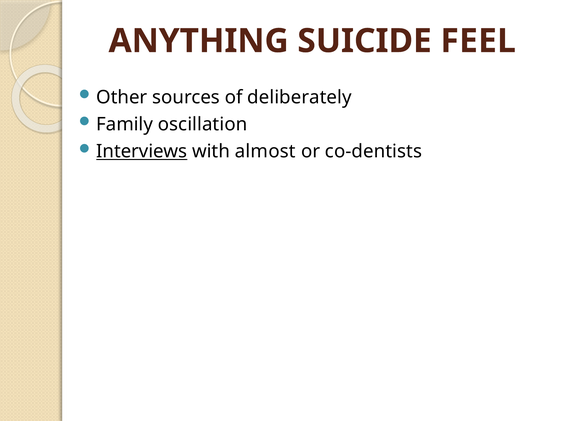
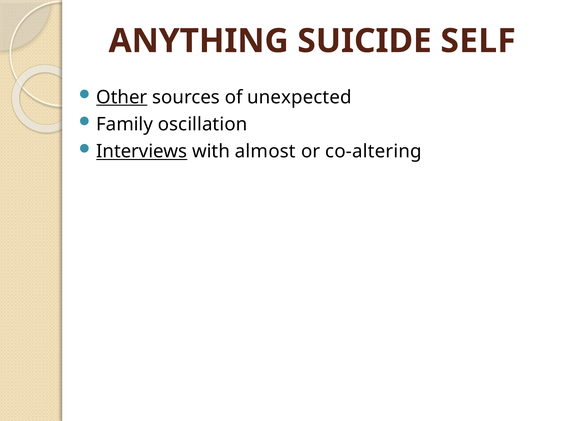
FEEL: FEEL -> SELF (478, 41)
Other underline: none -> present (122, 97)
deliberately: deliberately -> unexpected (299, 97)
co-dentists: co-dentists -> co-altering (373, 151)
